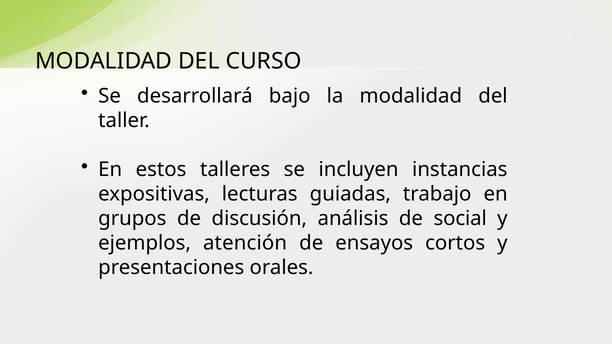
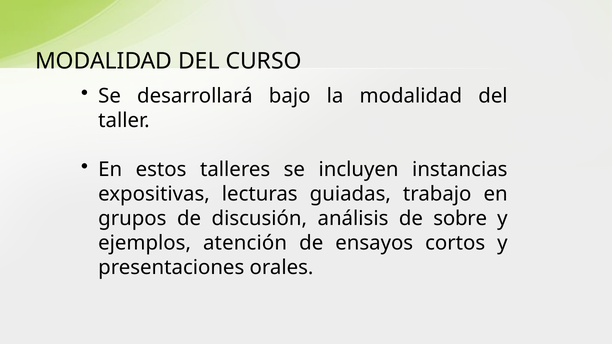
social: social -> sobre (460, 219)
